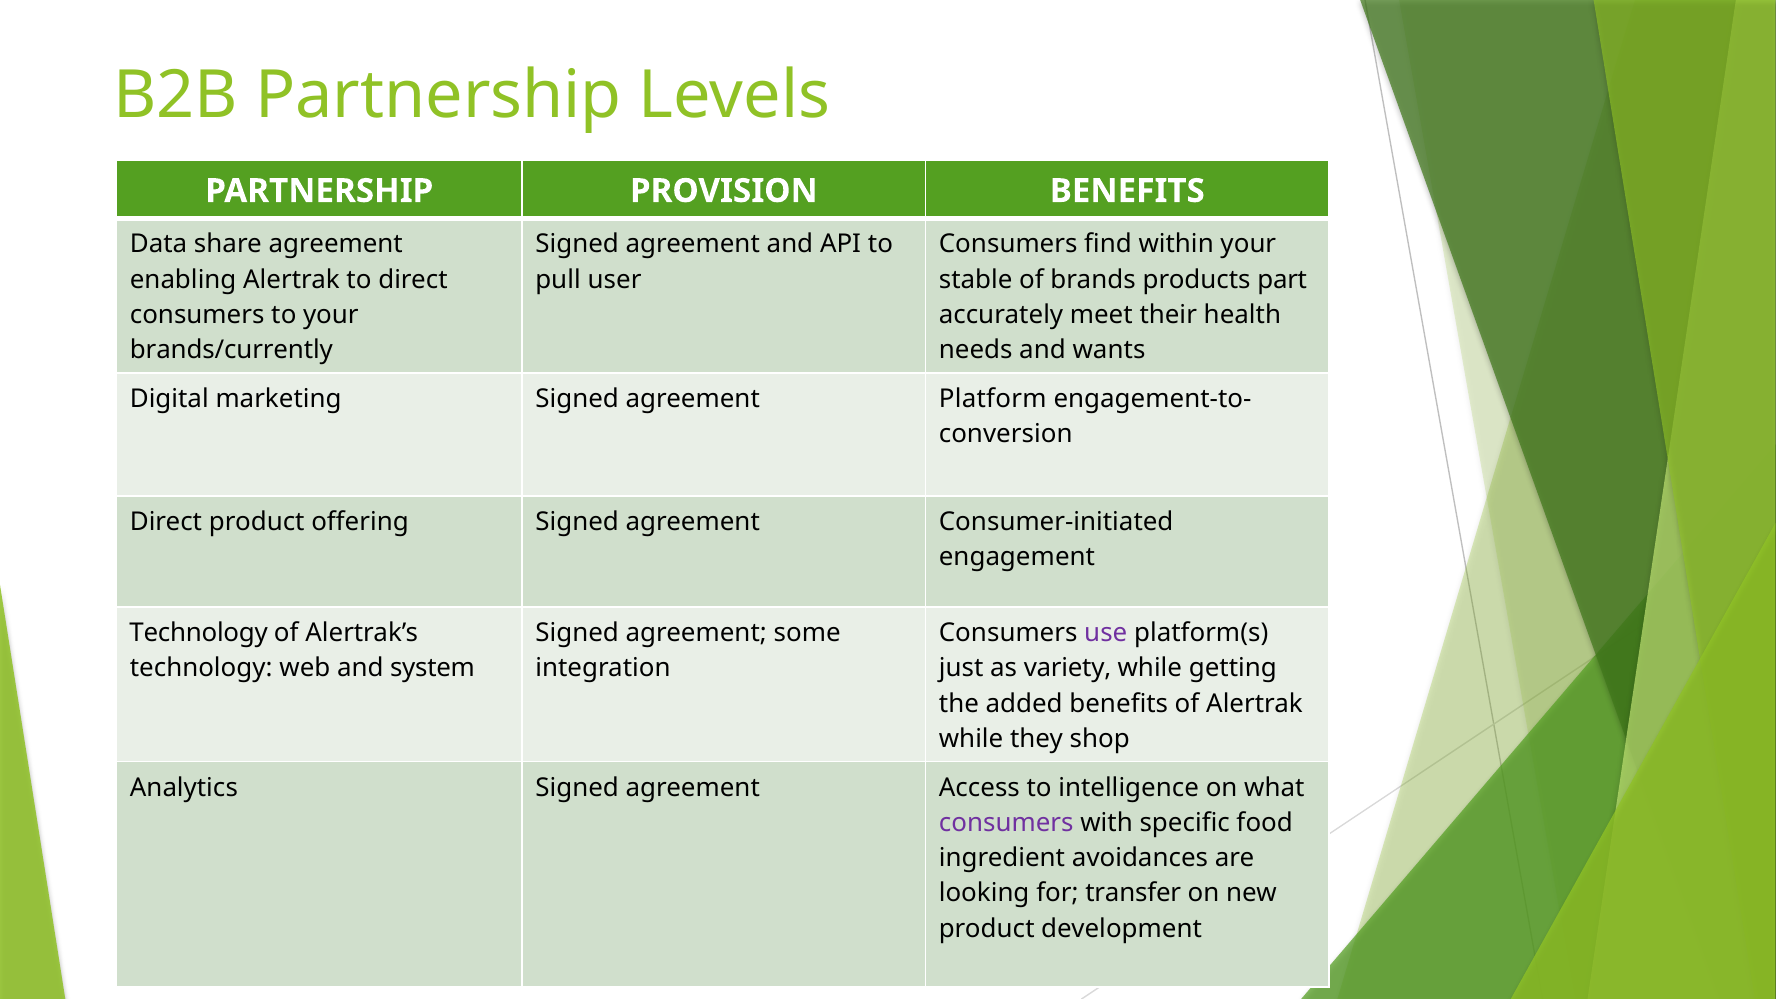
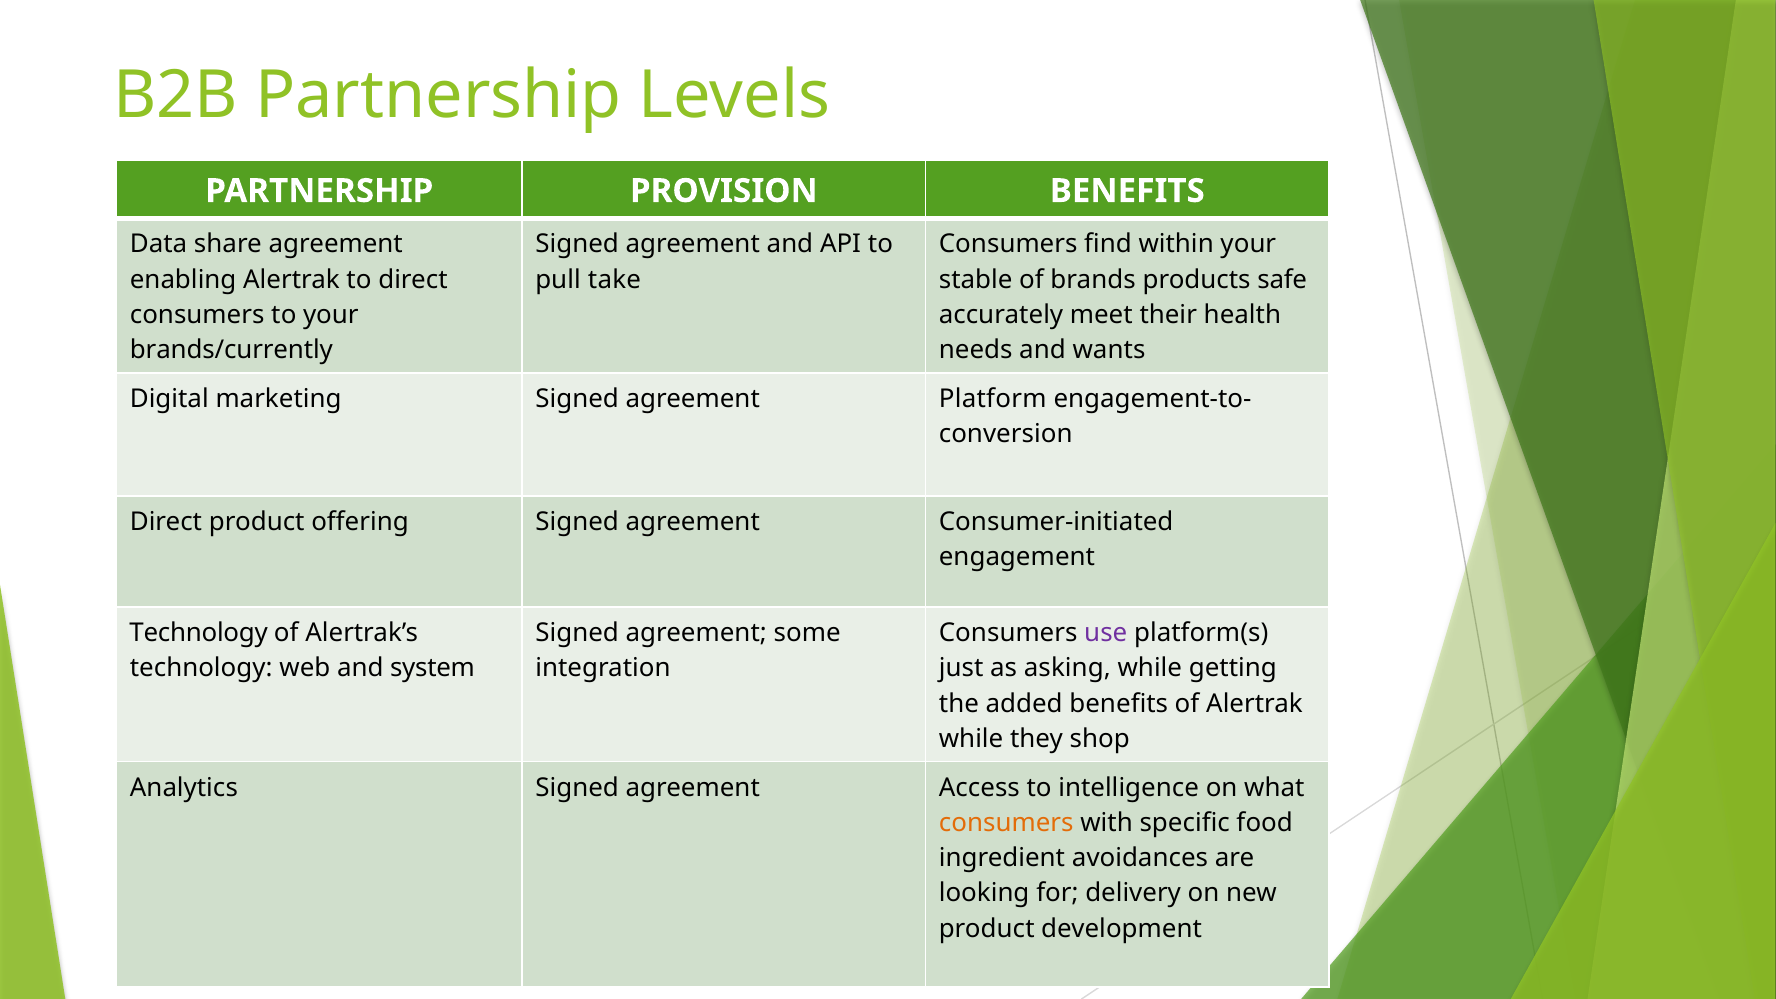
user: user -> take (615, 280)
part: part -> safe (1282, 280)
variety: variety -> asking (1067, 668)
consumers colour: purple -> orange (1006, 823)
transfer: transfer -> delivery (1133, 893)
